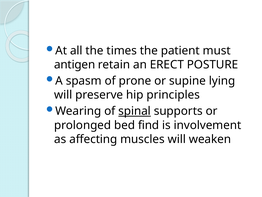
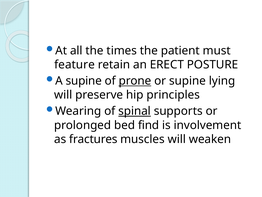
antigen: antigen -> feature (75, 65)
A spasm: spasm -> supine (84, 81)
prone underline: none -> present (135, 81)
affecting: affecting -> fractures (93, 139)
